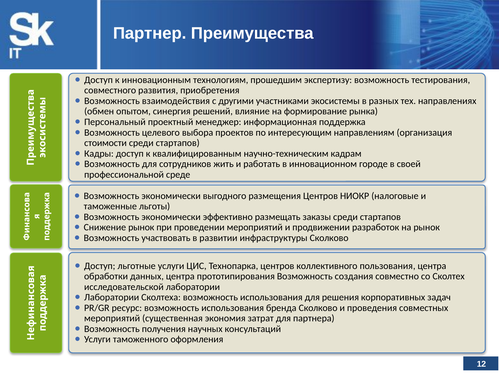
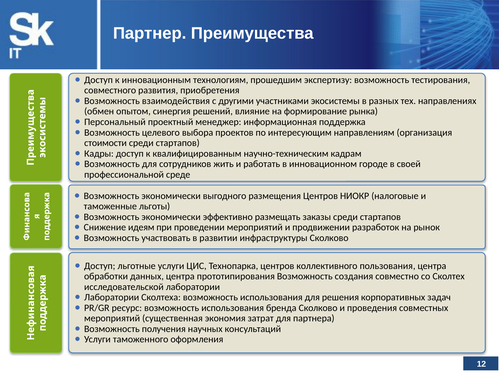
Снижение рынок: рынок -> идеям (141, 227)
